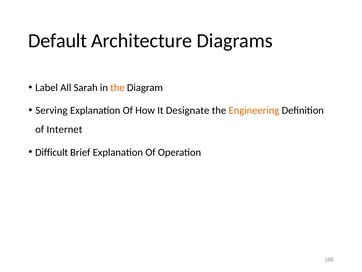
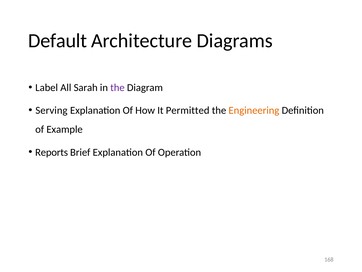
the colour: orange -> purple (117, 87)
Designate: Designate -> Permitted (188, 110)
Internet: Internet -> Example (65, 129)
Difficult: Difficult -> Reports (52, 152)
